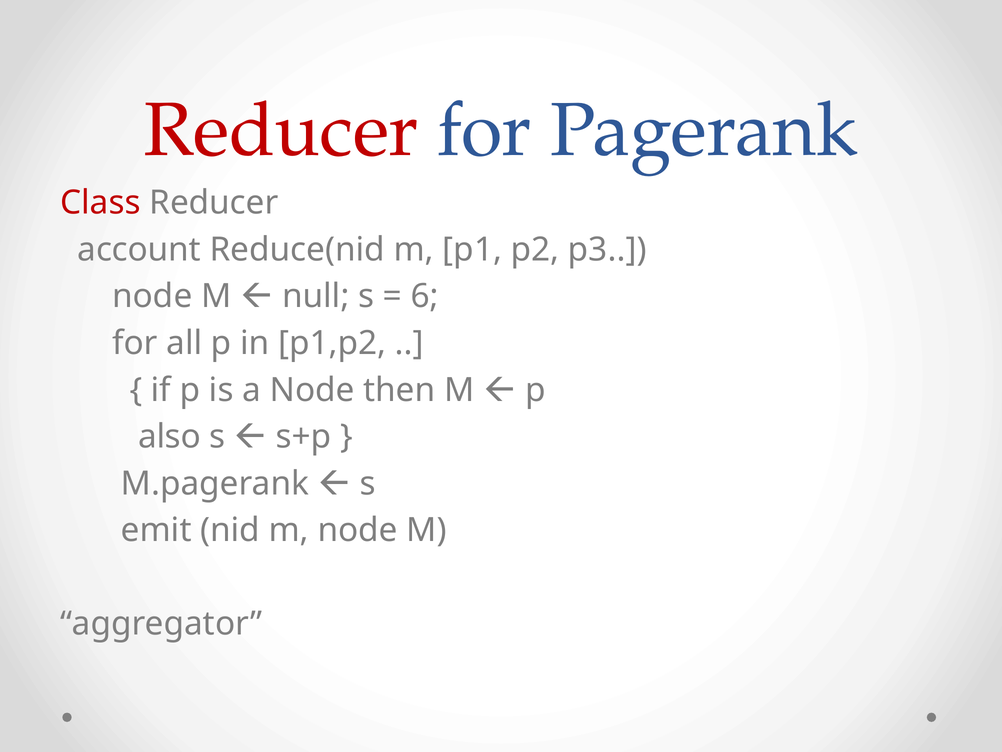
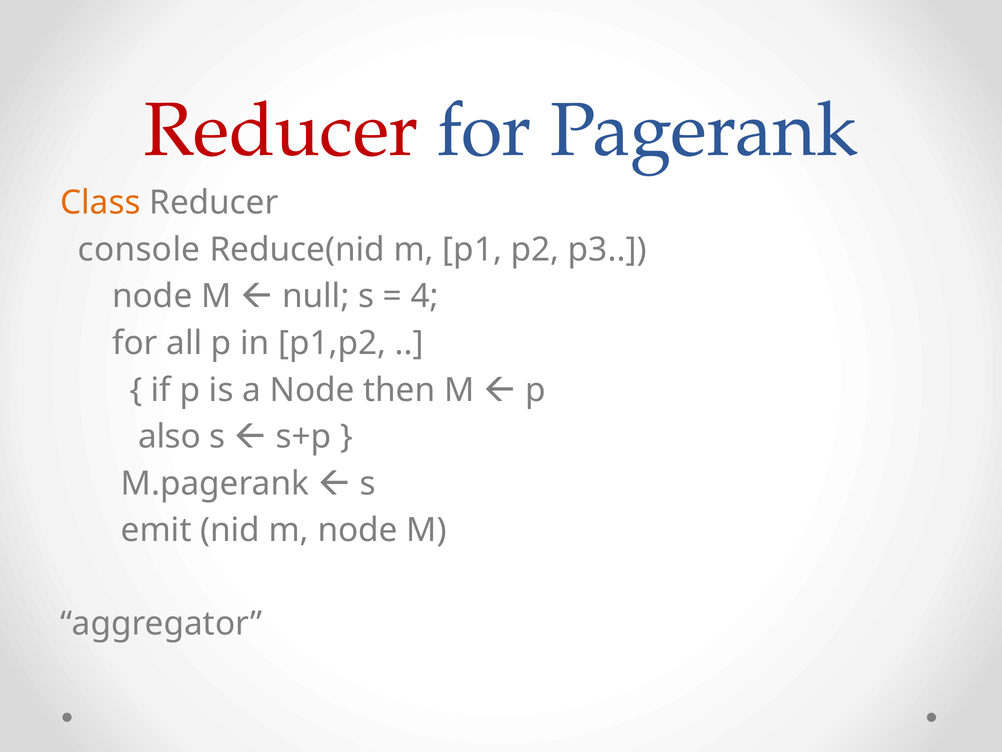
Class colour: red -> orange (100, 203)
account: account -> console (139, 249)
6: 6 -> 4 (425, 296)
